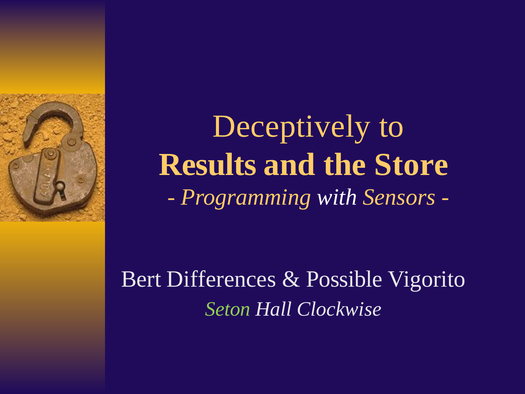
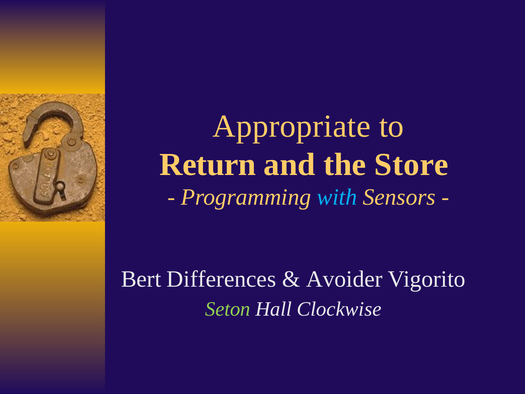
Deceptively: Deceptively -> Appropriate (292, 126)
Results: Results -> Return (208, 164)
with colour: white -> light blue (337, 197)
Possible: Possible -> Avoider (344, 279)
